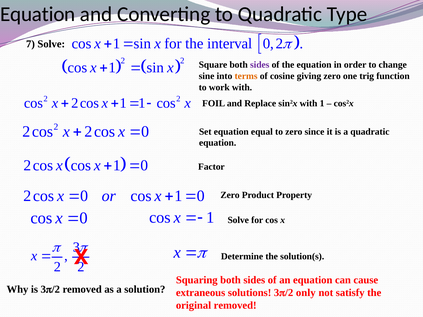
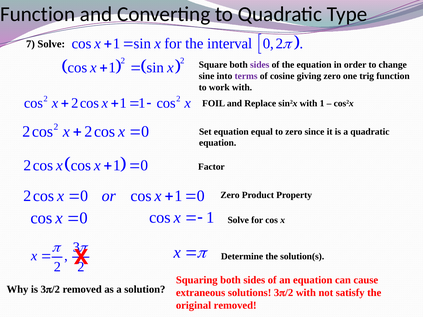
Equation: Equation -> Function (38, 14)
terms colour: orange -> purple (246, 76)
3/2 only: only -> with (306, 293)
